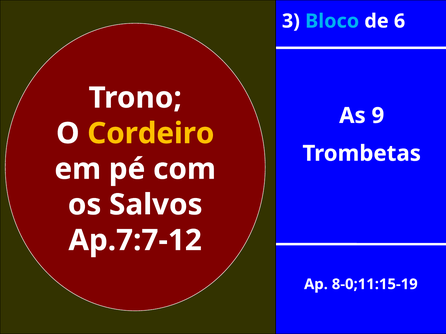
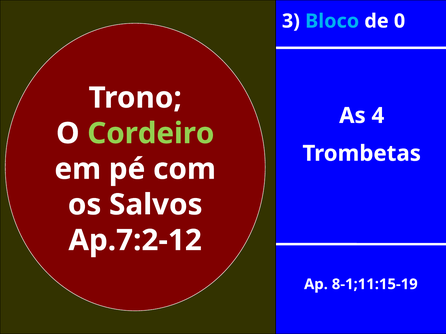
6: 6 -> 0 (400, 21)
9: 9 -> 4 (378, 116)
Cordeiro colour: yellow -> light green (151, 134)
Ap.7:7-12: Ap.7:7-12 -> Ap.7:2-12 (135, 241)
8-0;11:15-19: 8-0;11:15-19 -> 8-1;11:15-19 (375, 285)
